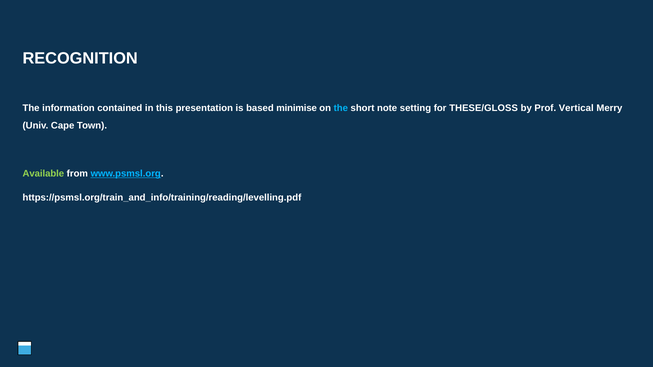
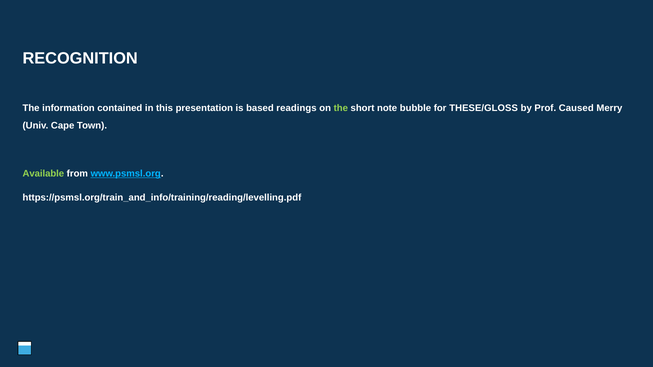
minimise: minimise -> readings (296, 108)
the colour: light blue -> light green (341, 108)
setting: setting -> bubble (415, 108)
Vertical: Vertical -> Caused (576, 108)
